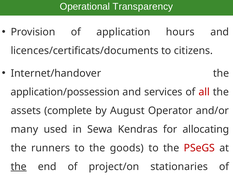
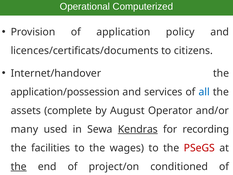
Transparency: Transparency -> Computerized (143, 7)
hours: hours -> policy (180, 32)
all colour: red -> blue (204, 92)
Kendras underline: none -> present (138, 129)
allocating: allocating -> recording (206, 129)
runners: runners -> facilities (51, 148)
goods: goods -> wages (127, 148)
stationaries: stationaries -> conditioned (179, 166)
